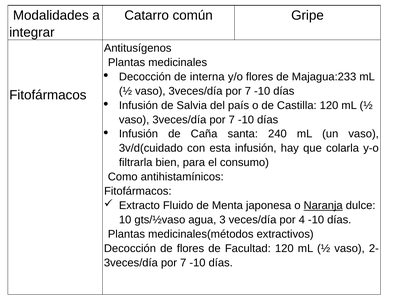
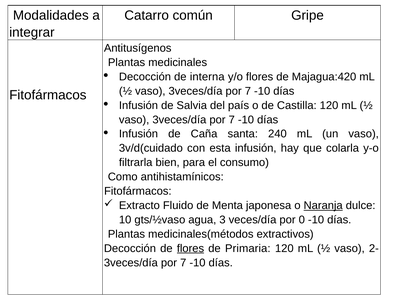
Majagua:233: Majagua:233 -> Majagua:420 (324, 77)
4: 4 -> 0 (302, 220)
flores underline: none -> present (190, 248)
Facultad: Facultad -> Primaria (248, 248)
